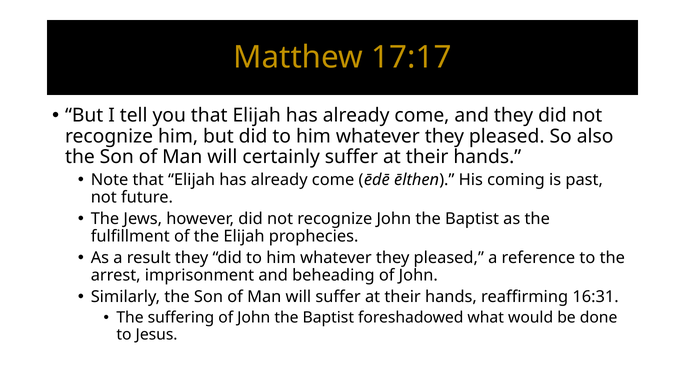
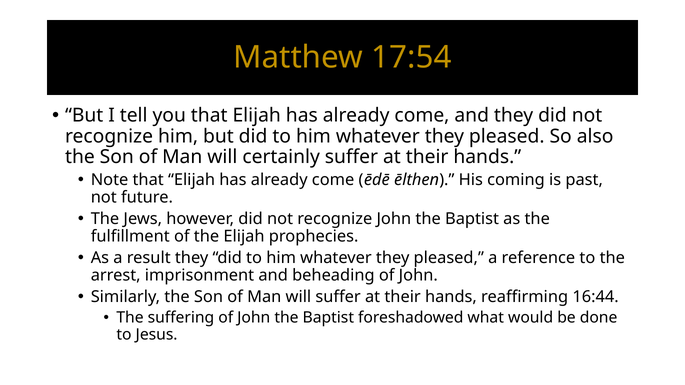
17:17: 17:17 -> 17:54 (411, 58)
16:31: 16:31 -> 16:44 (596, 297)
